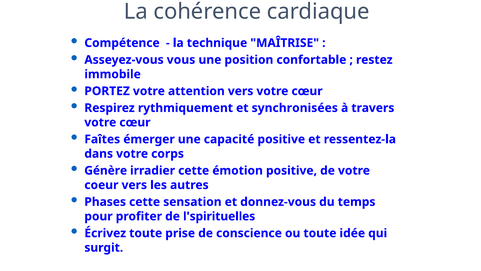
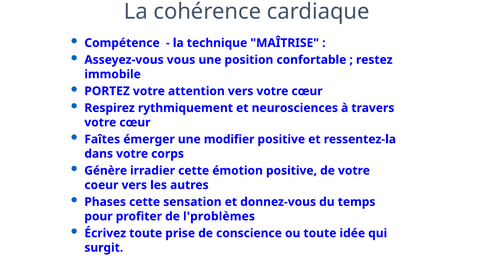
synchronisées: synchronisées -> neurosciences (295, 108)
capacité: capacité -> modifier (229, 139)
l'spirituelles: l'spirituelles -> l'problèmes (219, 216)
